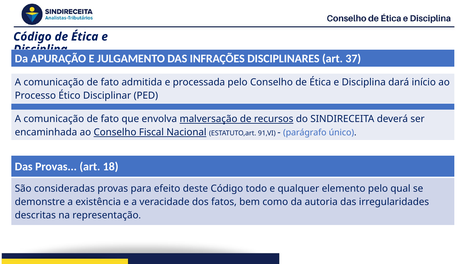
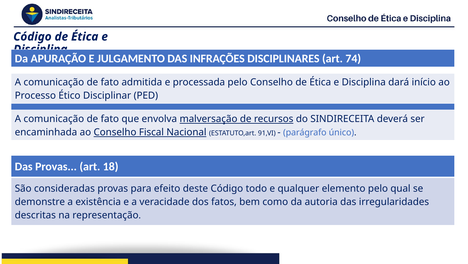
37: 37 -> 74 (353, 58)
